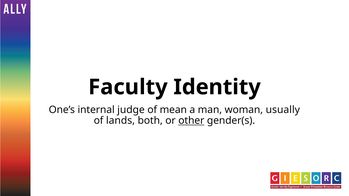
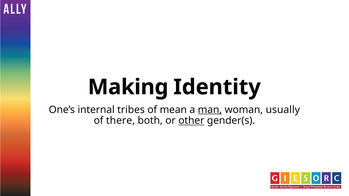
Faculty: Faculty -> Making (128, 87)
judge: judge -> tribes (131, 110)
man underline: none -> present (210, 110)
lands: lands -> there (120, 121)
